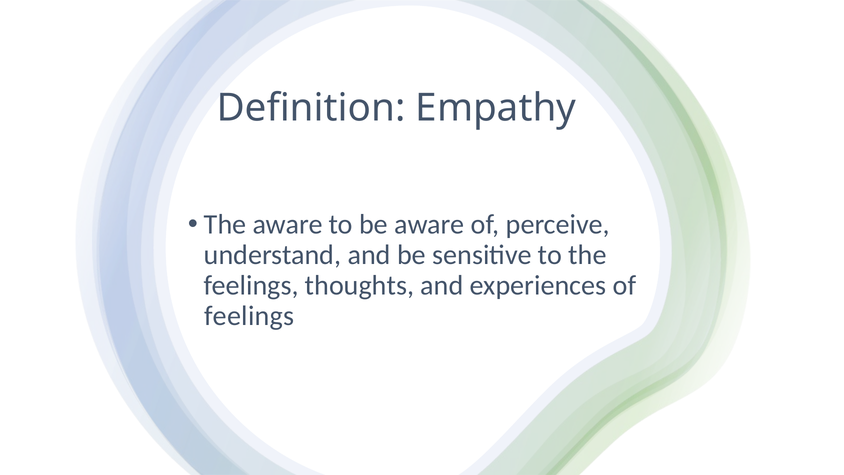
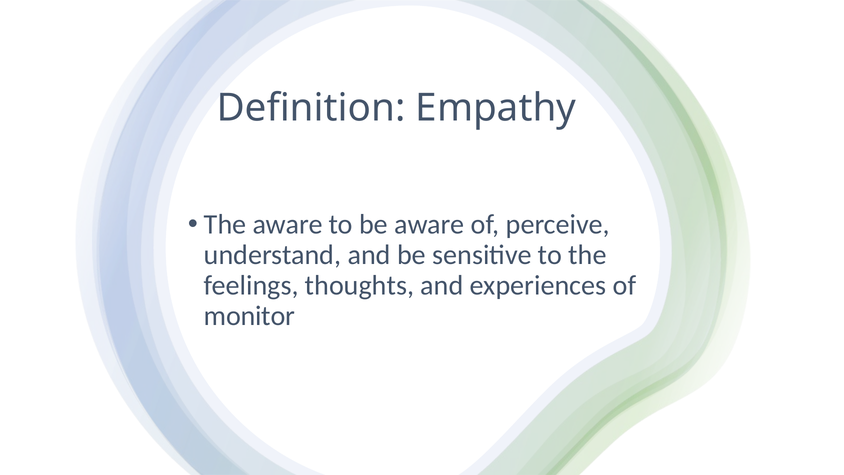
feelings: feelings -> monitor (249, 316)
